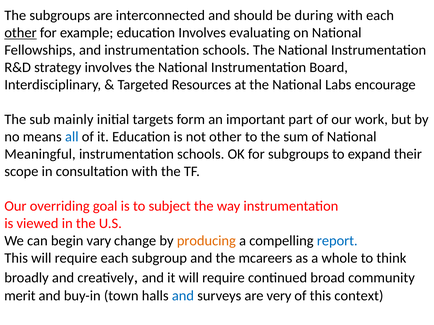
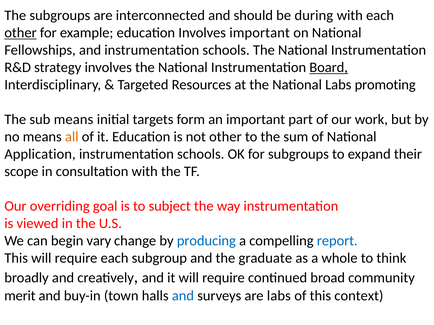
Involves evaluating: evaluating -> important (260, 33)
Board underline: none -> present (329, 68)
encourage: encourage -> promoting (385, 85)
sub mainly: mainly -> means (74, 120)
all colour: blue -> orange (72, 137)
Meaningful: Meaningful -> Application (40, 154)
producing colour: orange -> blue (206, 241)
mcareers: mcareers -> graduate (265, 258)
are very: very -> labs (279, 296)
